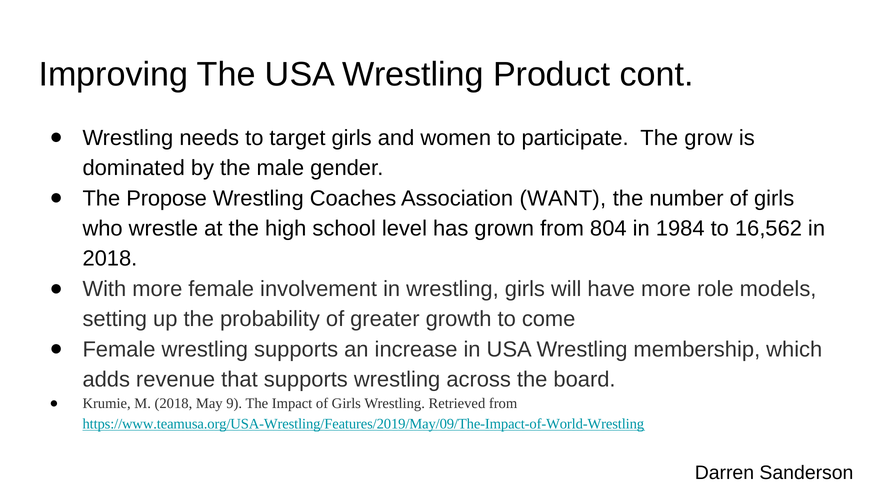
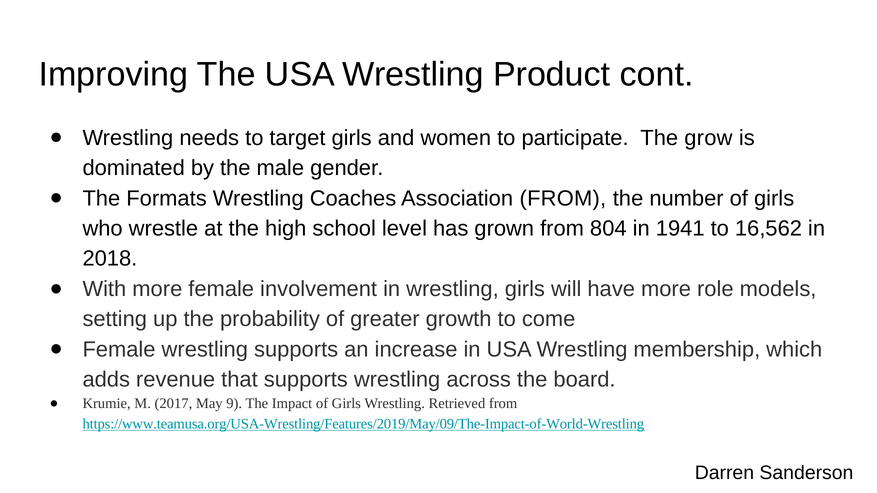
Propose: Propose -> Formats (167, 198)
Association WANT: WANT -> FROM (563, 198)
1984: 1984 -> 1941 (680, 229)
M 2018: 2018 -> 2017 (173, 404)
